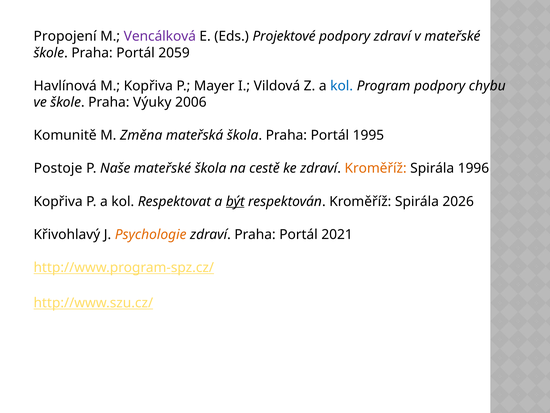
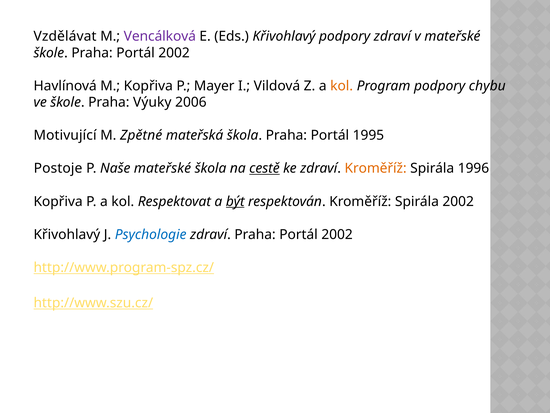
Propojení: Propojení -> Vzdělávat (65, 36)
Eds Projektové: Projektové -> Křivohlavý (284, 36)
škole Praha Portál 2059: 2059 -> 2002 (174, 53)
kol colour: blue -> orange (342, 86)
Komunitě: Komunitě -> Motivující (65, 135)
Změna: Změna -> Zpětné (141, 135)
cestě underline: none -> present (264, 168)
Spirála 2026: 2026 -> 2002 (458, 201)
Psychologie colour: orange -> blue (151, 234)
zdraví Praha Portál 2021: 2021 -> 2002 (337, 234)
